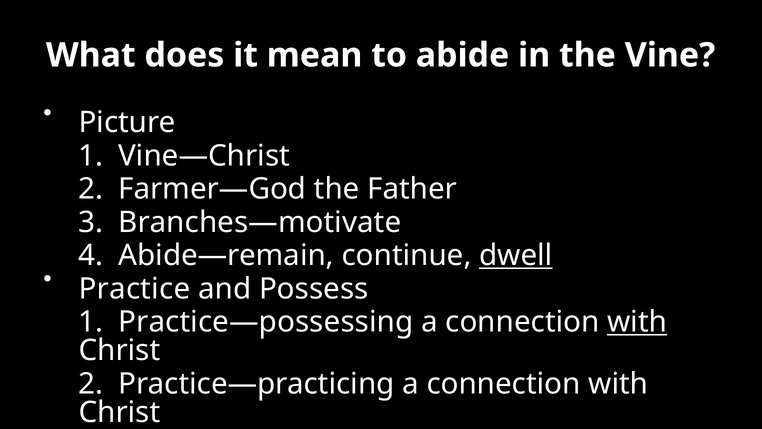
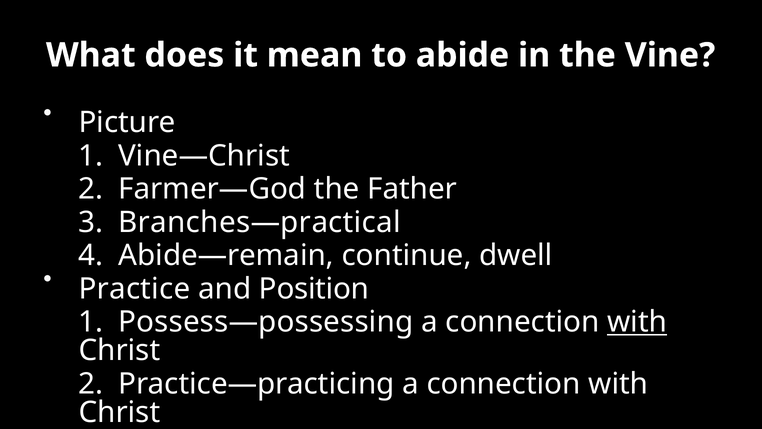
Branches—motivate: Branches—motivate -> Branches—practical (260, 222)
dwell underline: present -> none (516, 255)
Possess: Possess -> Position (314, 289)
Practice—possessing: Practice—possessing -> Possess—possessing (266, 322)
